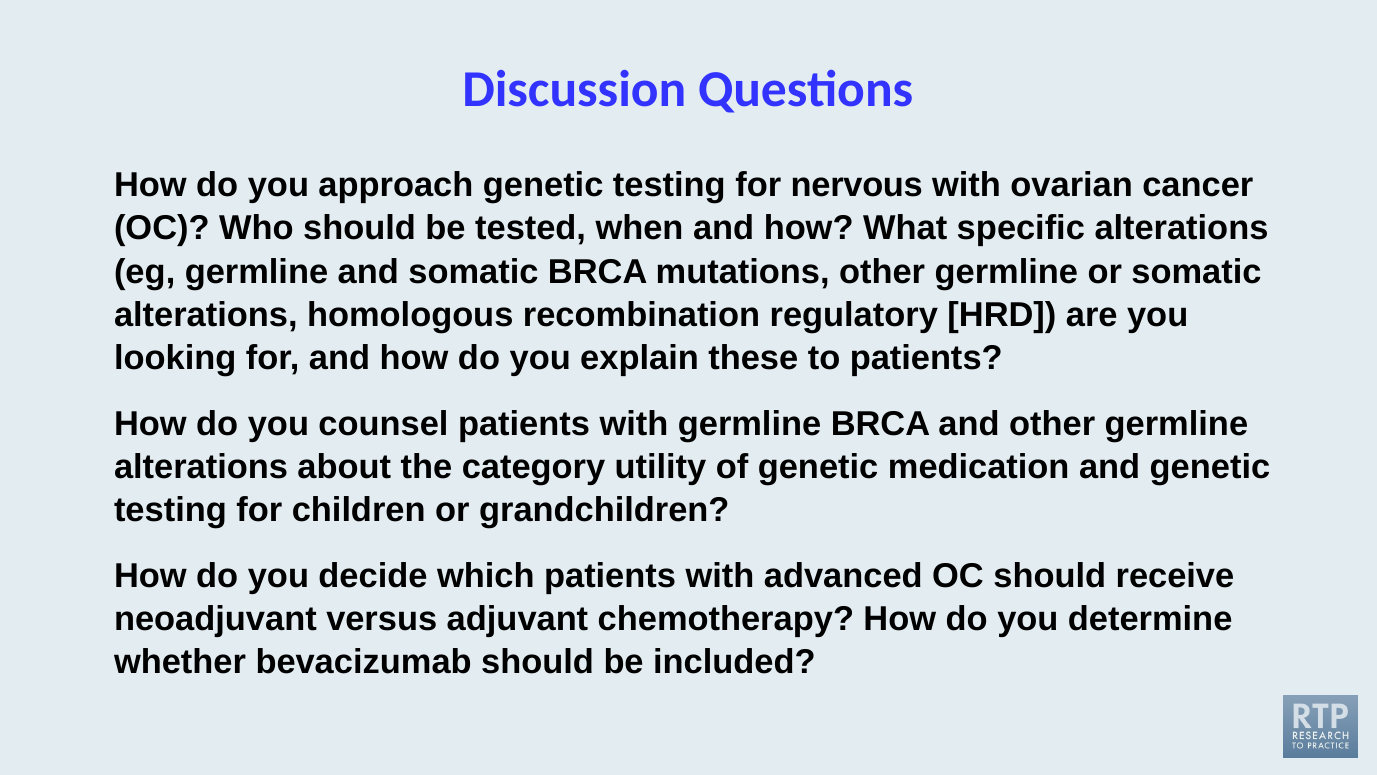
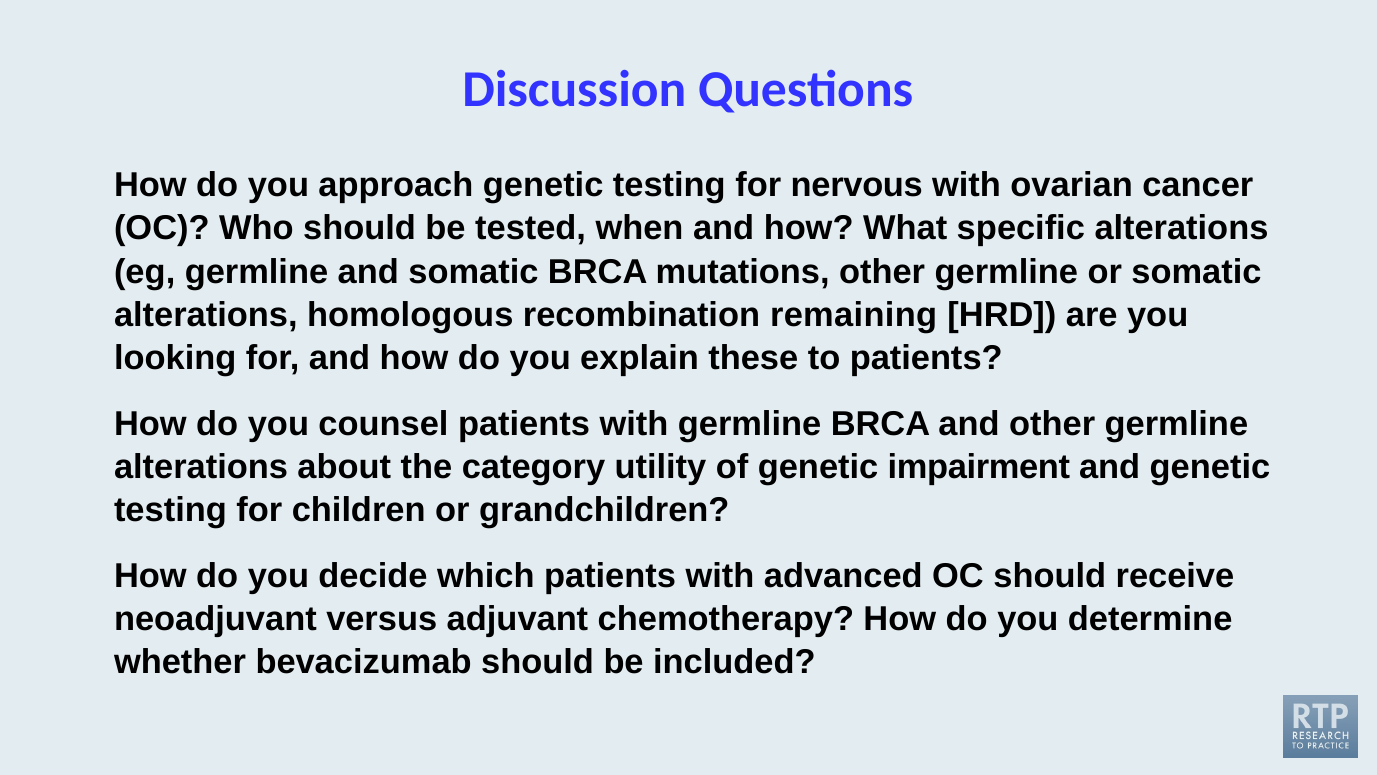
regulatory: regulatory -> remaining (854, 315)
medication: medication -> impairment (979, 467)
